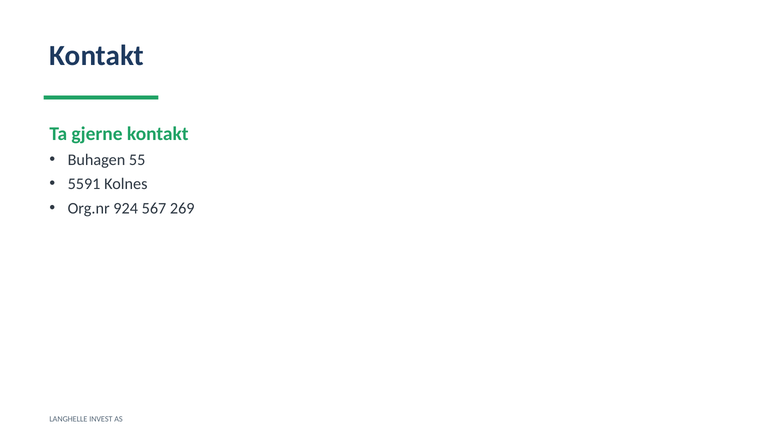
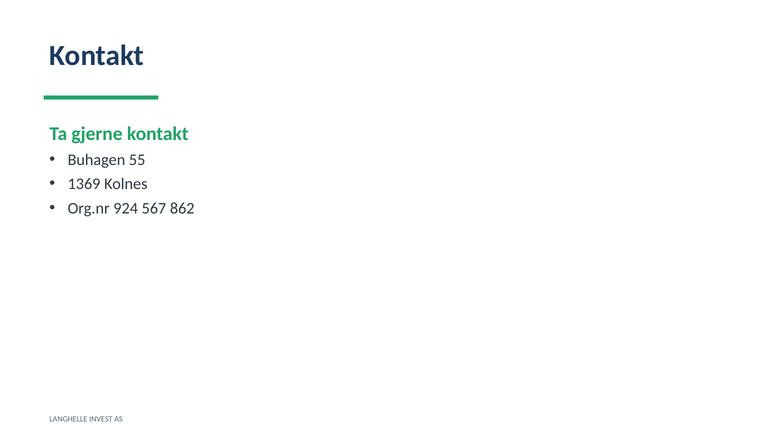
5591: 5591 -> 1369 (84, 184)
269: 269 -> 862 (182, 208)
